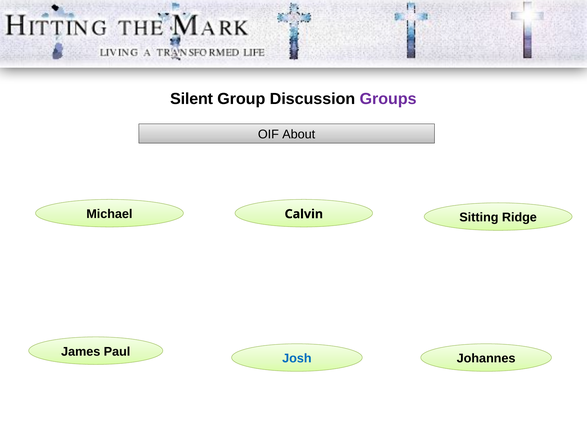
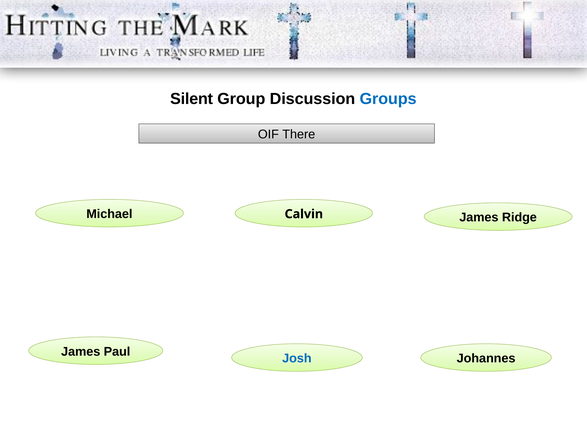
Groups colour: purple -> blue (388, 99)
About: About -> There (299, 134)
Calvin Sitting: Sitting -> James (479, 218)
